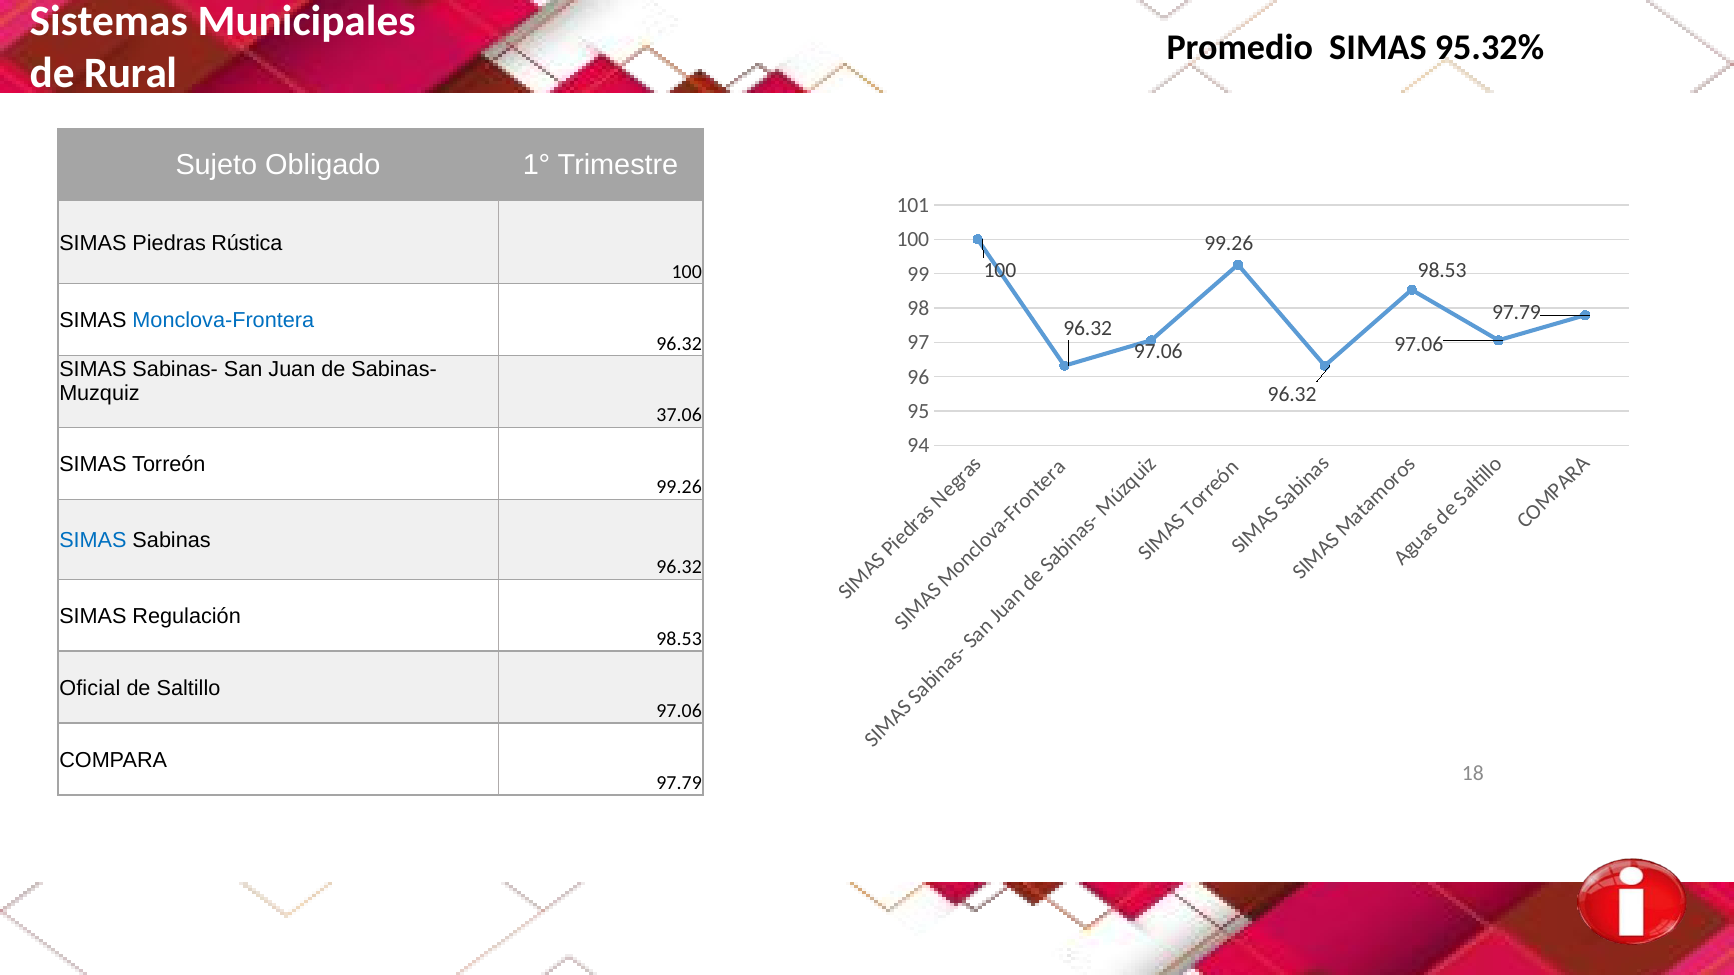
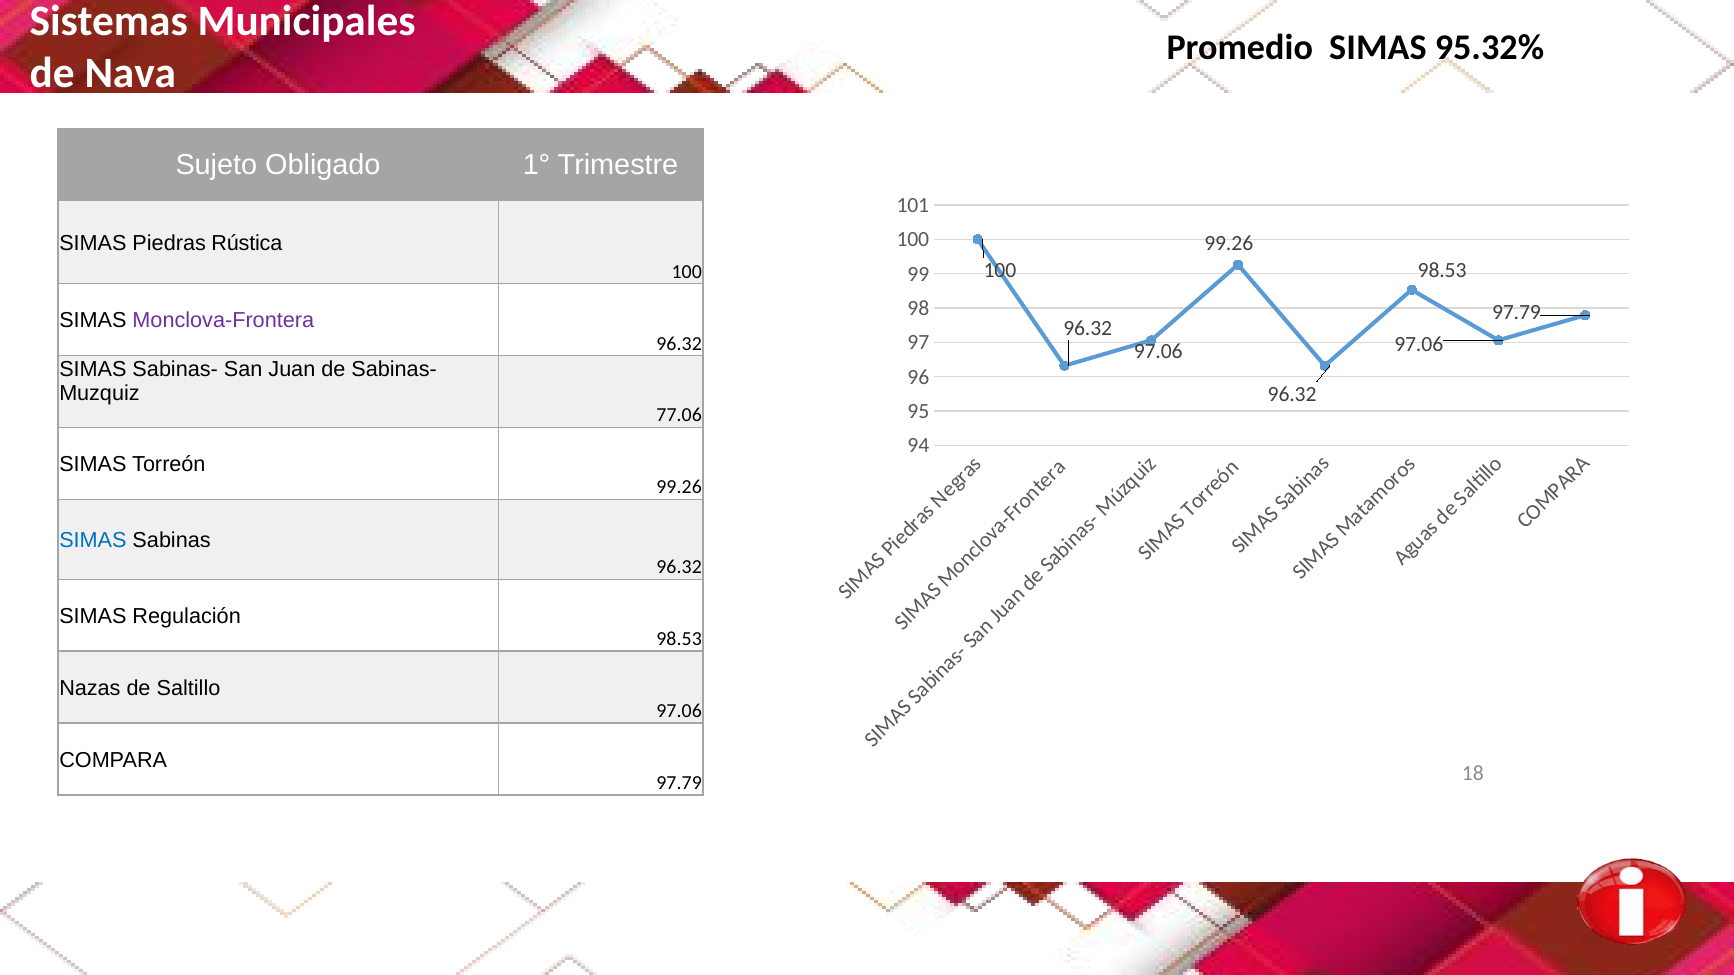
Rural: Rural -> Nava (130, 73)
Monclova-Frontera colour: blue -> purple (223, 321)
37.06: 37.06 -> 77.06 (679, 416)
Oficial: Oficial -> Nazas (90, 689)
